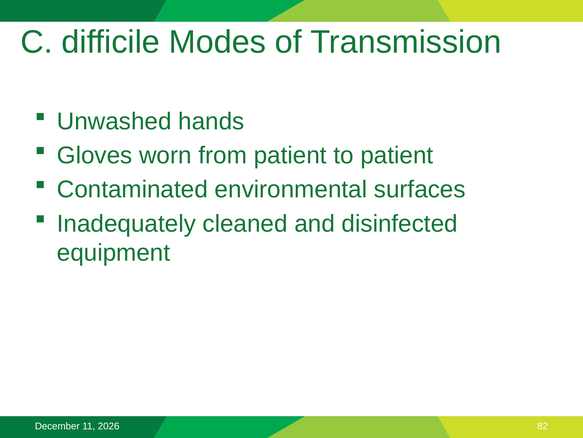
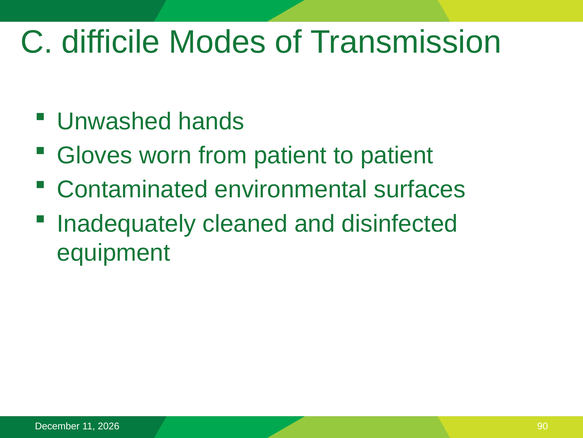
82: 82 -> 90 (543, 425)
